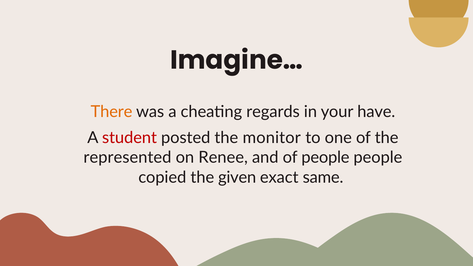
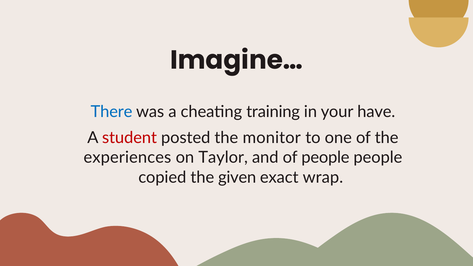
There colour: orange -> blue (111, 112)
regards: regards -> training (273, 112)
represented: represented -> experiences (127, 158)
Renee: Renee -> Taylor (223, 158)
same: same -> wrap (323, 177)
